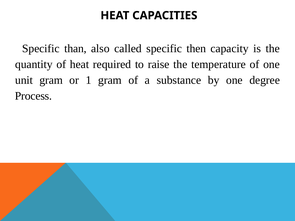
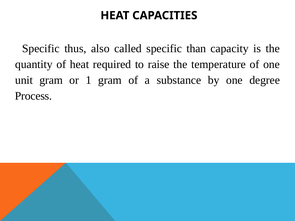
than: than -> thus (75, 49)
then: then -> than (196, 49)
